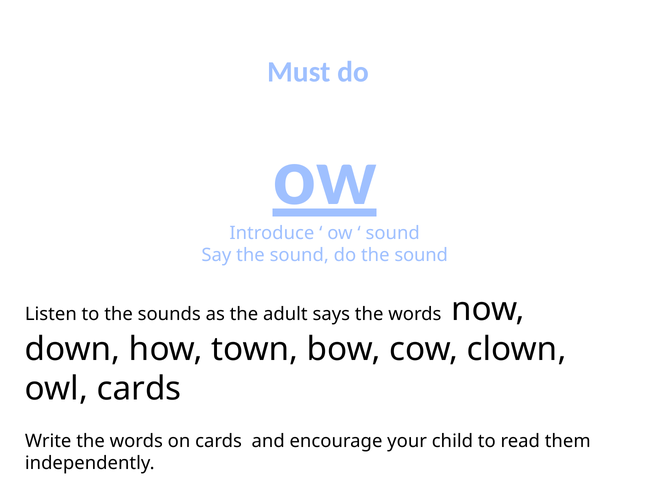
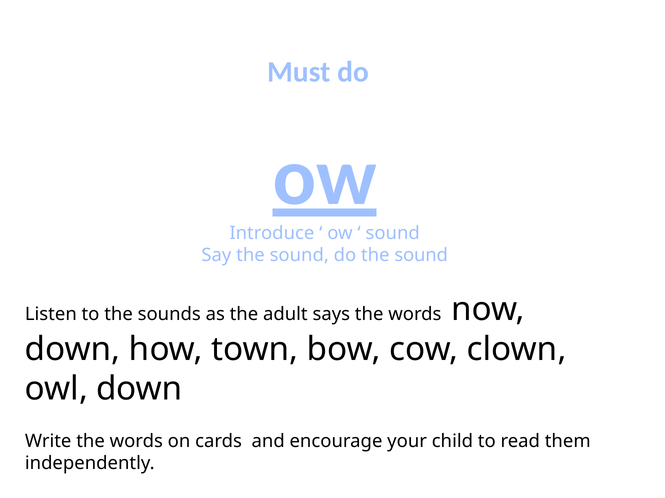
owl cards: cards -> down (139, 390)
